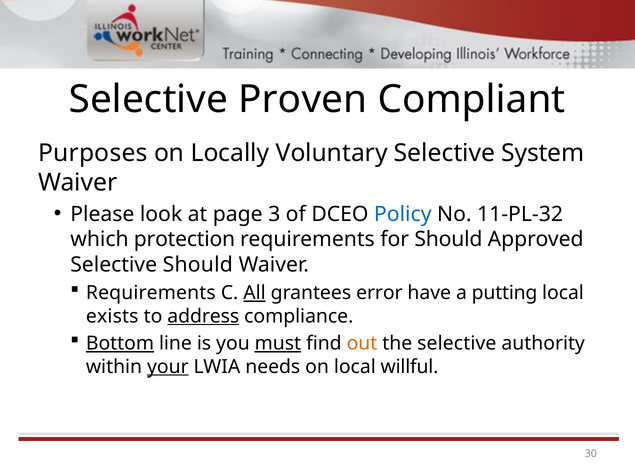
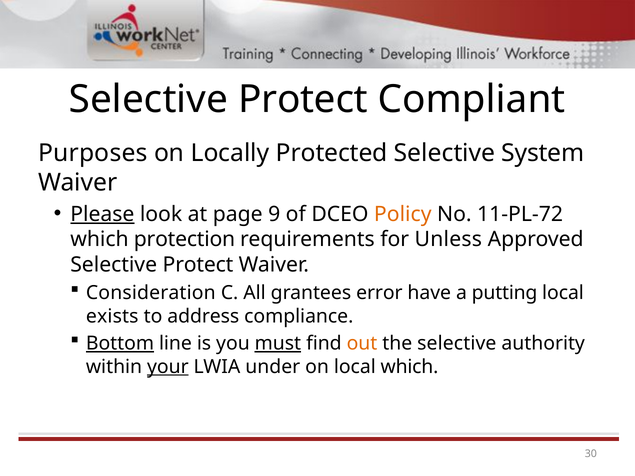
Proven: Proven -> Protect (303, 100)
Voluntary: Voluntary -> Protected (332, 153)
Please underline: none -> present (102, 214)
3: 3 -> 9 (274, 214)
Policy colour: blue -> orange (403, 214)
11-PL-32: 11-PL-32 -> 11-PL-72 (520, 214)
for Should: Should -> Unless (448, 240)
Should: Should -> Protect (198, 265)
Requirements: Requirements -> Consideration (151, 293)
All underline: present -> none (255, 293)
address underline: present -> none (203, 316)
needs: needs -> under (273, 367)
local willful: willful -> which (409, 367)
